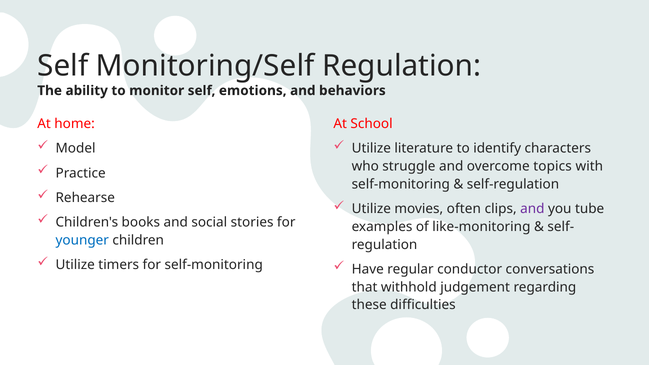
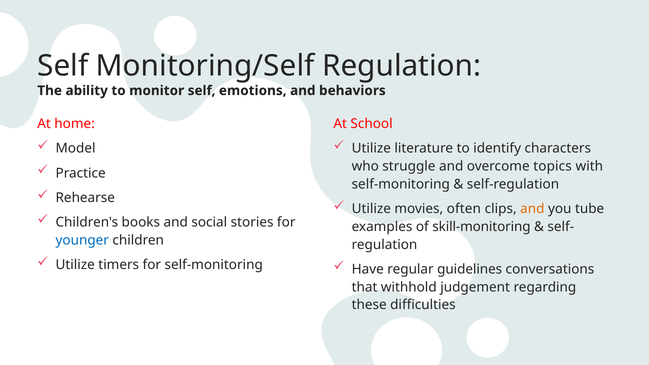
and colour: purple -> orange (532, 209)
like-monitoring: like-monitoring -> skill-monitoring (481, 227)
conductor: conductor -> guidelines (470, 269)
